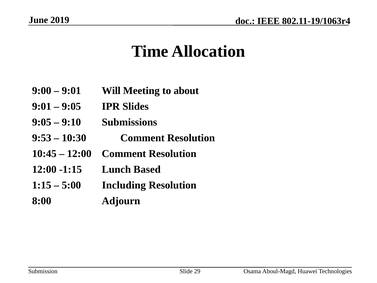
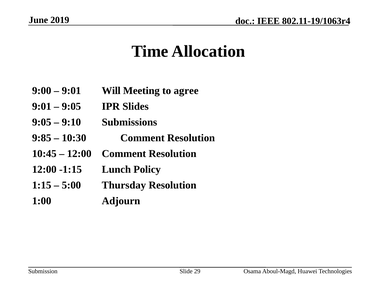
about: about -> agree (186, 91)
9:53: 9:53 -> 9:85 (42, 138)
Based: Based -> Policy (147, 169)
Including: Including -> Thursday (124, 185)
8:00: 8:00 -> 1:00 (42, 201)
